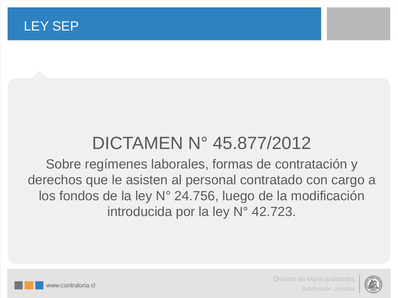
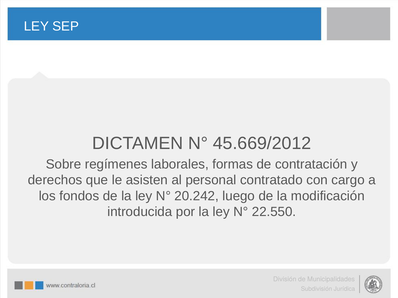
45.877/2012: 45.877/2012 -> 45.669/2012 (262, 143)
24.756: 24.756 -> 20.242 (197, 196)
42.723: 42.723 -> 22.550 (274, 212)
